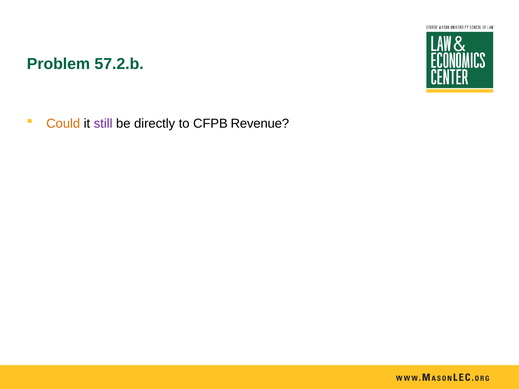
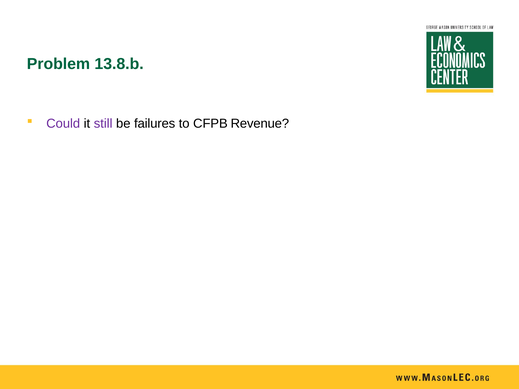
57.2.b: 57.2.b -> 13.8.b (119, 64)
Could colour: orange -> purple (63, 124)
directly: directly -> failures (155, 124)
